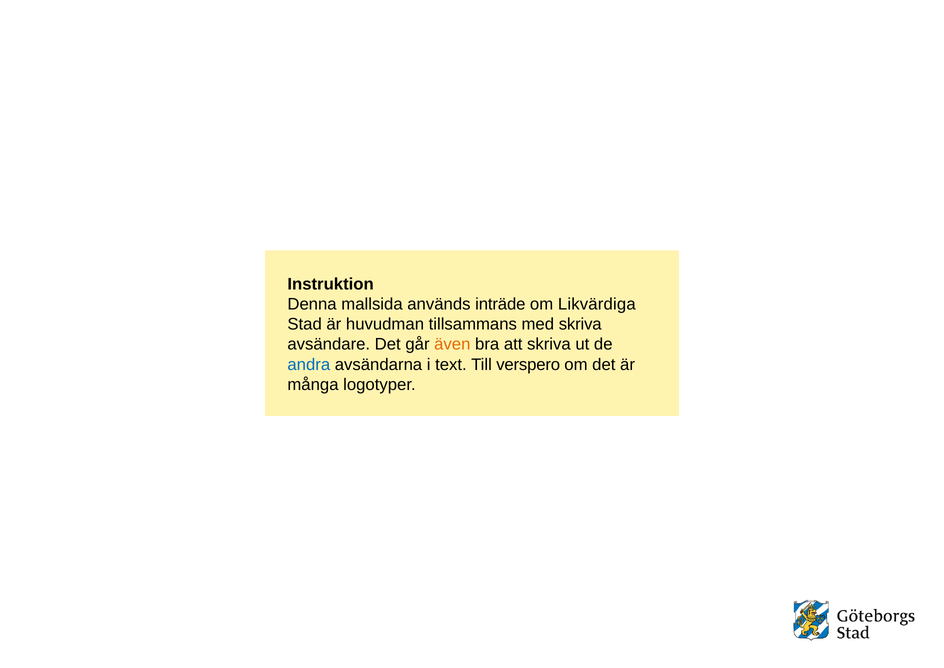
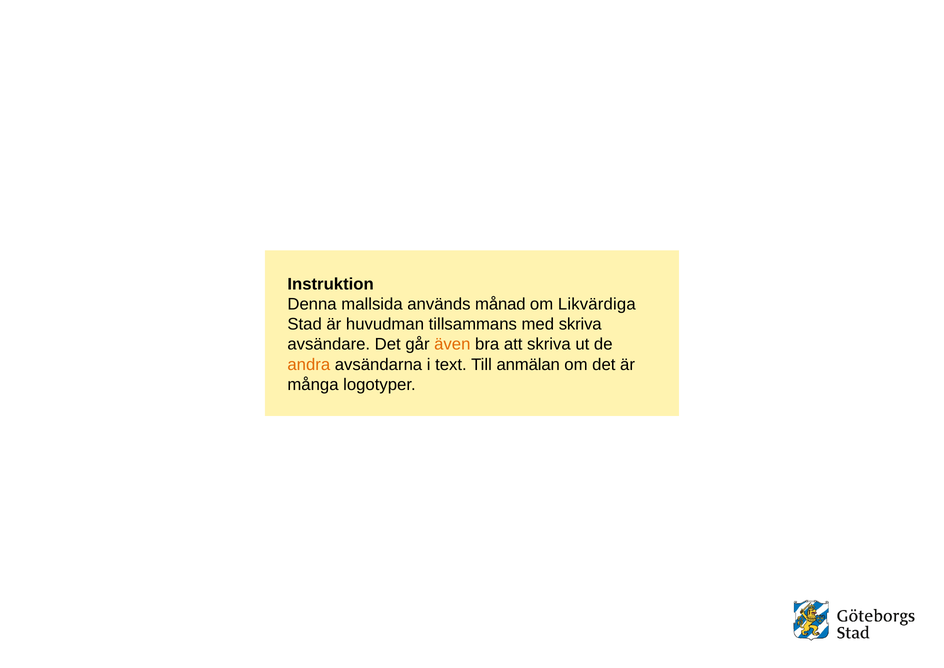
inträde: inträde -> månad (500, 304)
andra colour: blue -> orange (309, 364)
verspero: verspero -> anmälan (528, 364)
